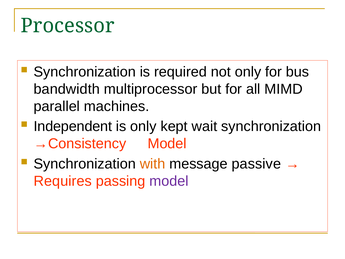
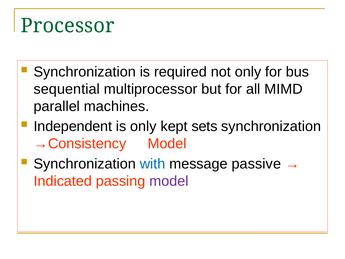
bandwidth: bandwidth -> sequential (67, 89)
wait: wait -> sets (205, 126)
with colour: orange -> blue (153, 164)
Requires: Requires -> Indicated (63, 181)
